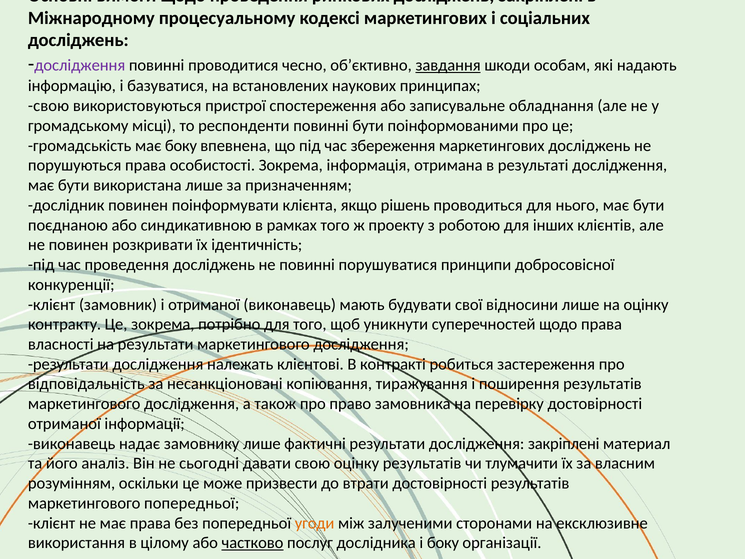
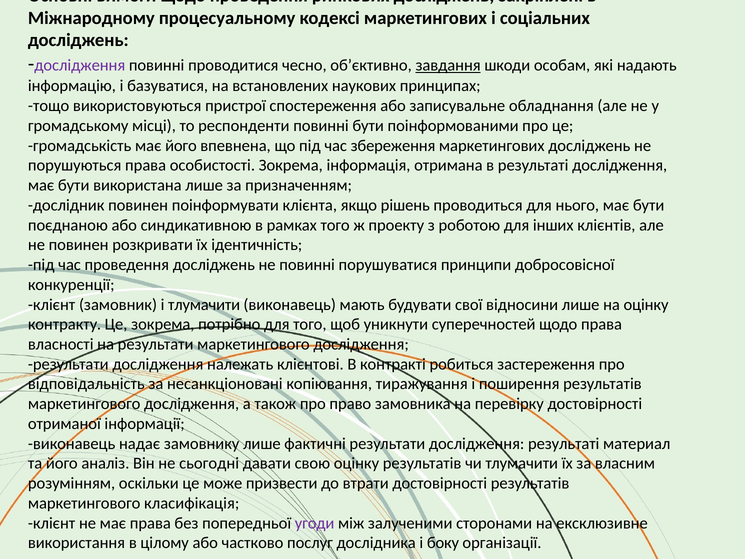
свою: свою -> тощо (49, 106)
має боку: боку -> його (181, 146)
і отриманої: отриманої -> тлумачити (204, 304)
дослідження закріплені: закріплені -> результаті (564, 443)
маркетингового попередньої: попередньої -> класифікація (192, 503)
угоди colour: orange -> purple (315, 523)
частково underline: present -> none (253, 543)
